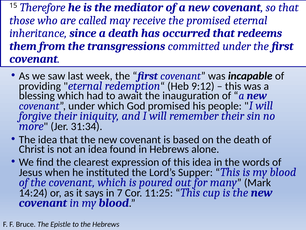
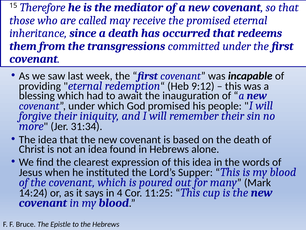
7: 7 -> 4 (120, 193)
